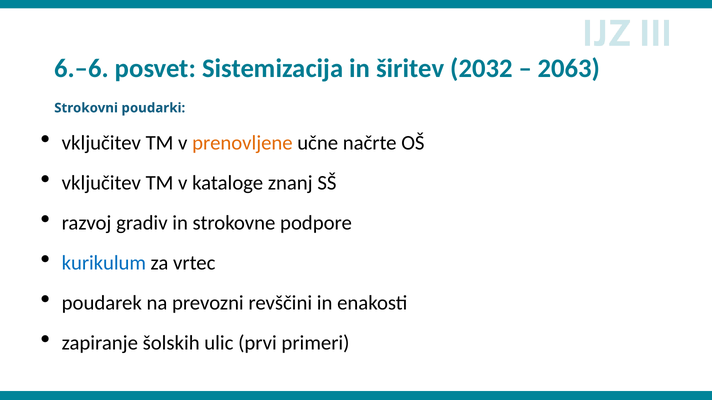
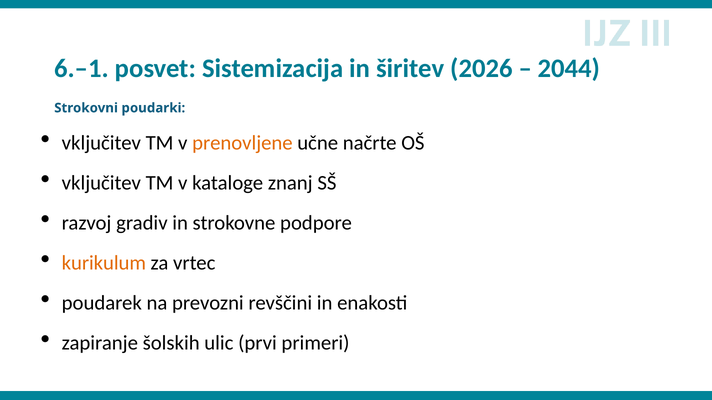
6.–6: 6.–6 -> 6.–1 (82, 68)
2032: 2032 -> 2026 (481, 68)
2063: 2063 -> 2044 (569, 68)
kurikulum colour: blue -> orange (104, 263)
